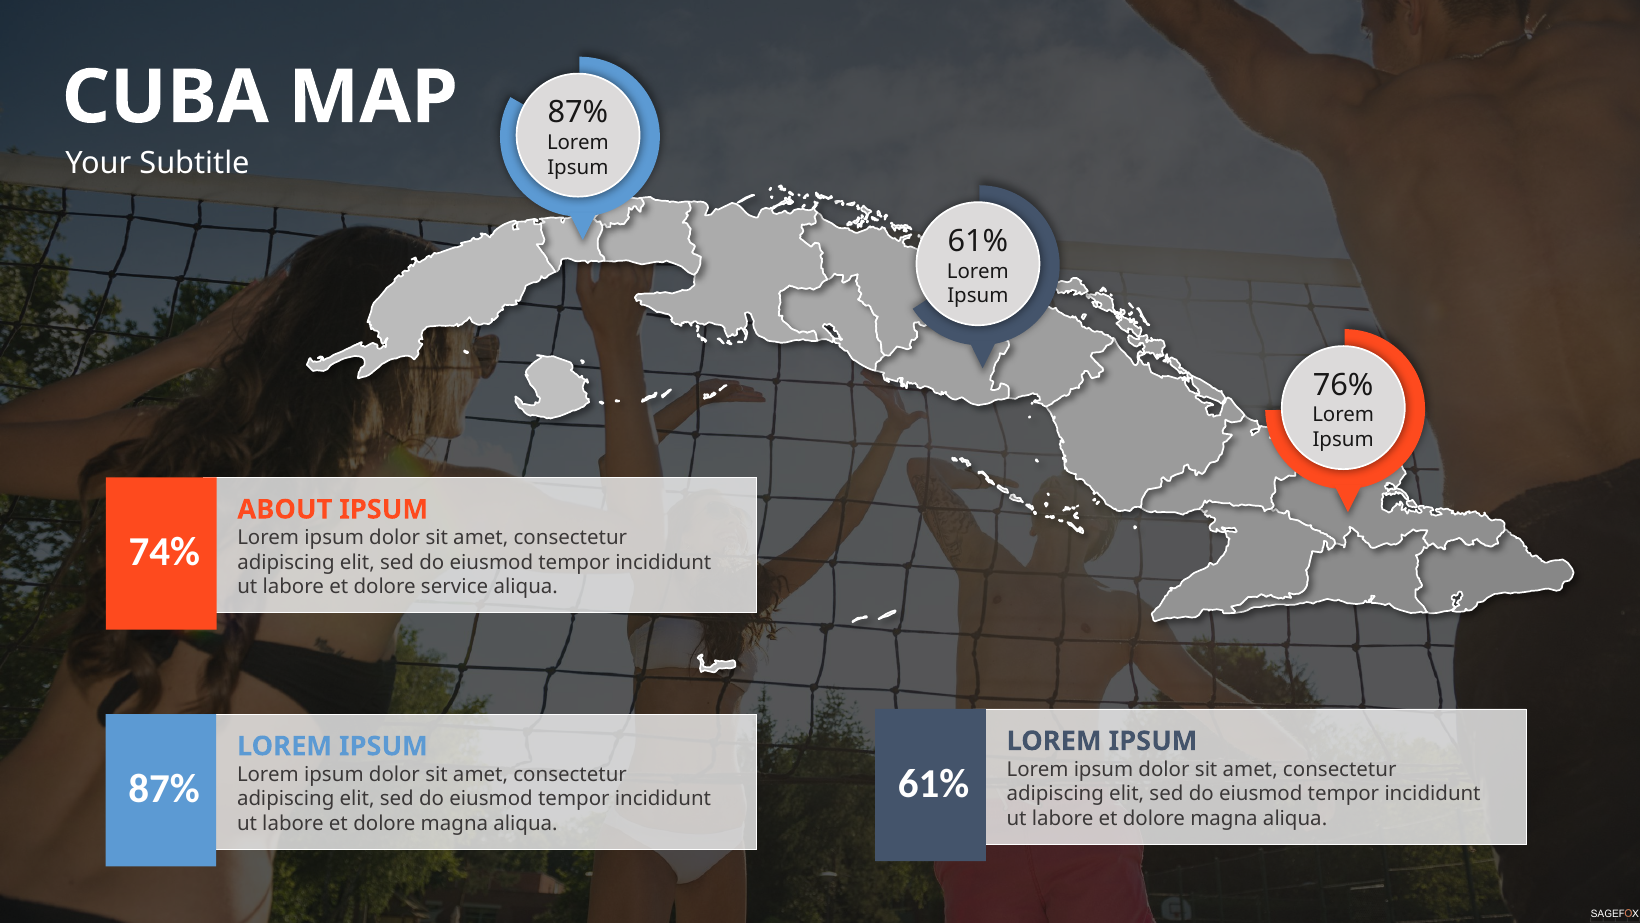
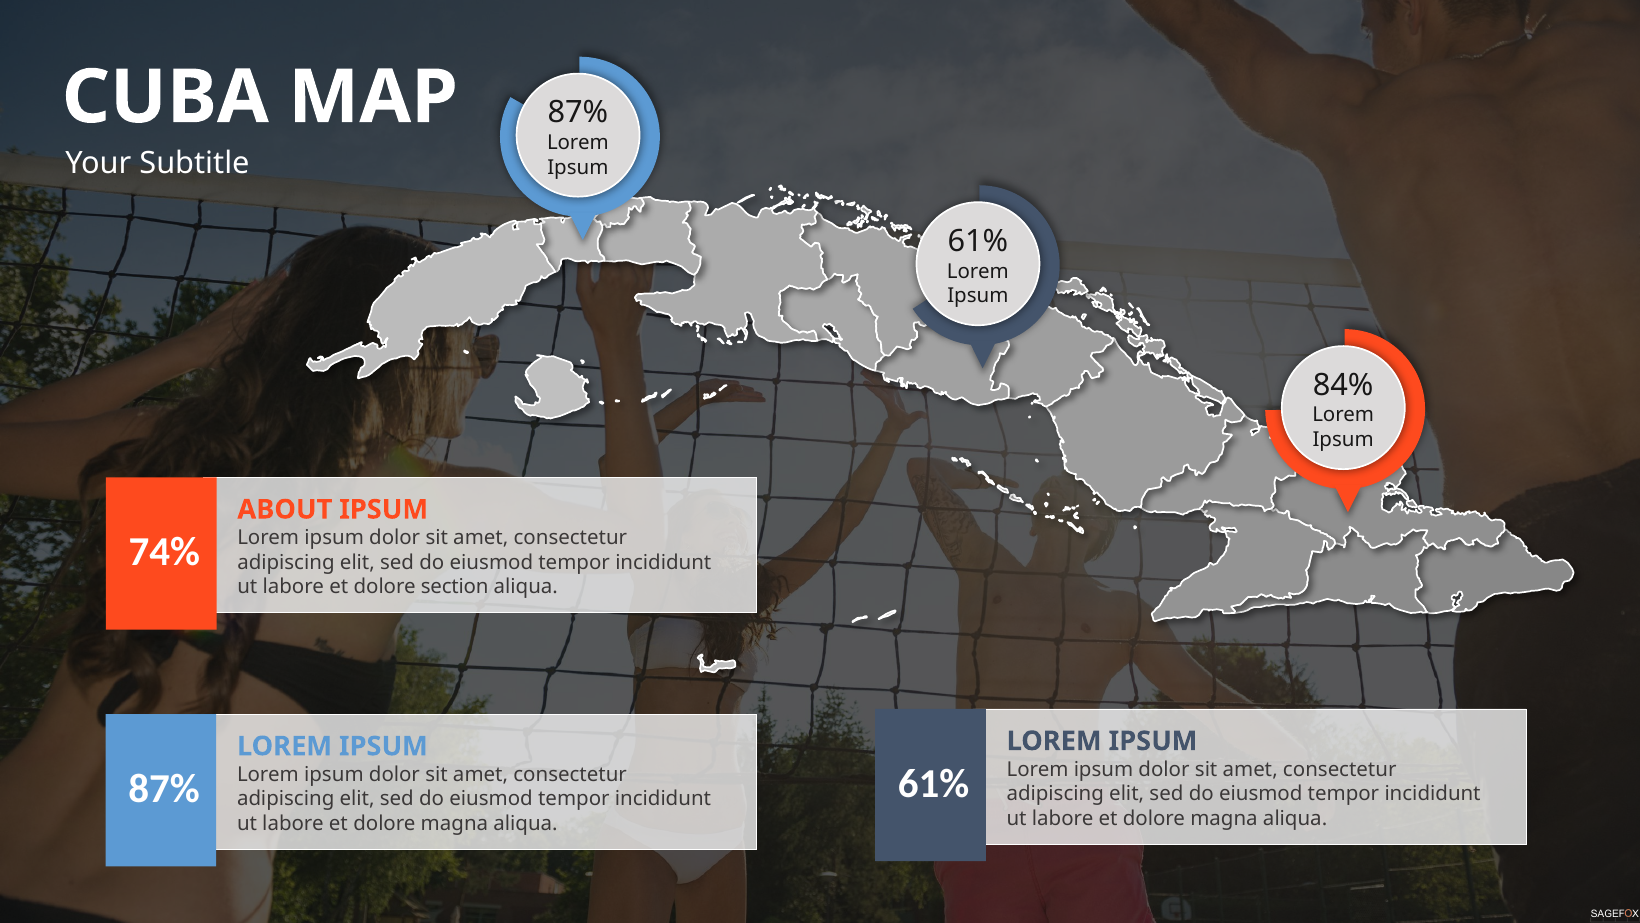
76%: 76% -> 84% (1343, 385)
service: service -> section (455, 587)
